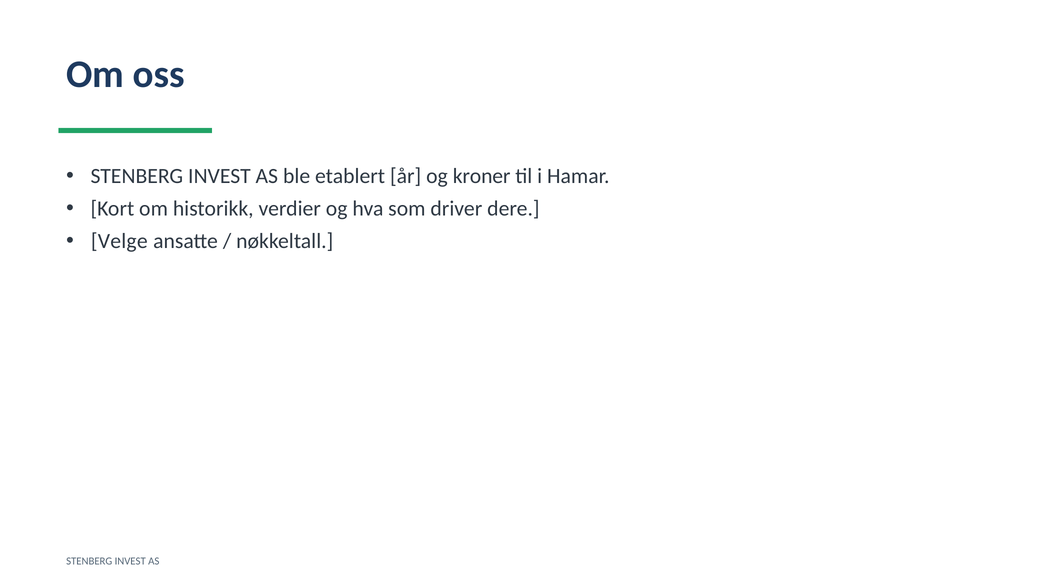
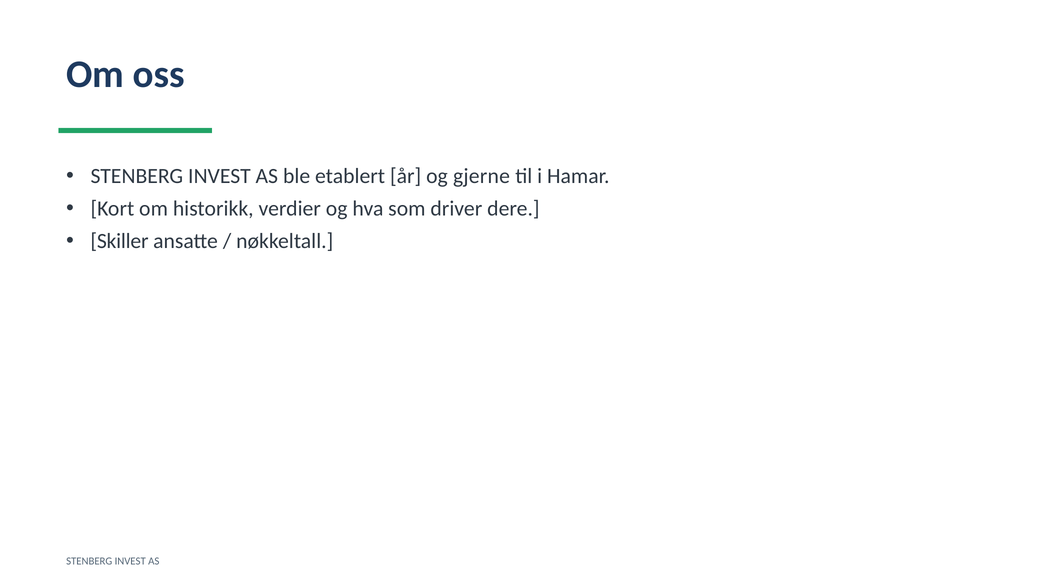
kroner: kroner -> gjerne (481, 176)
Velge: Velge -> Skiller (120, 241)
